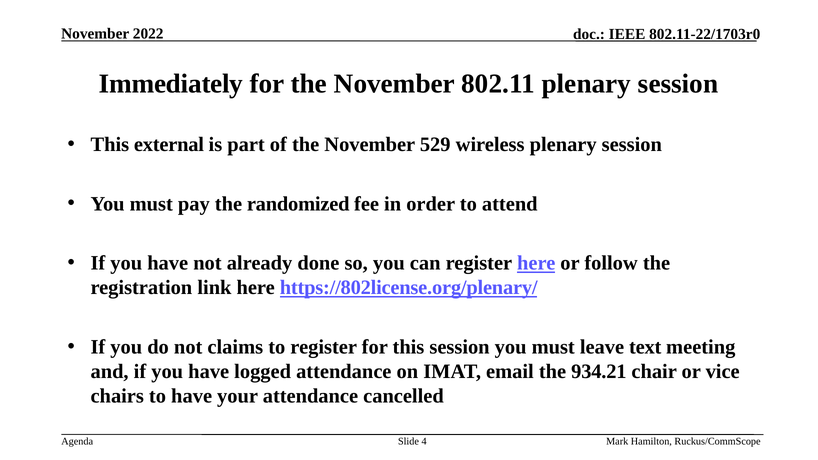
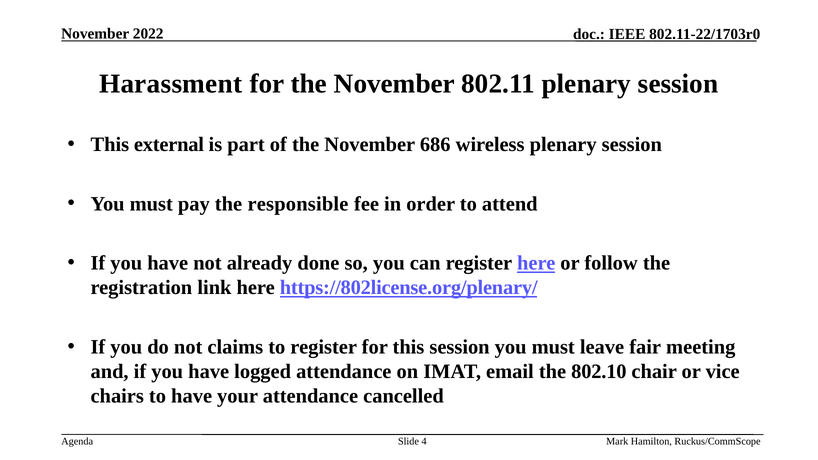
Immediately: Immediately -> Harassment (171, 84)
529: 529 -> 686 (435, 145)
randomized: randomized -> responsible (298, 204)
text: text -> fair (645, 347)
934.21: 934.21 -> 802.10 (599, 372)
